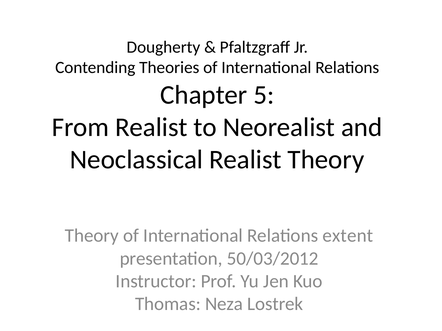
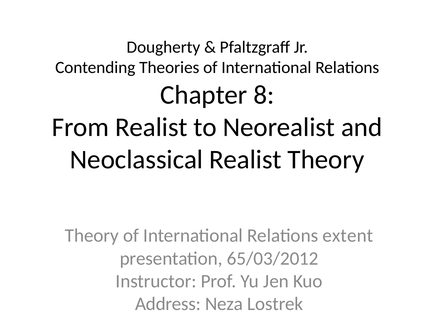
5: 5 -> 8 (264, 95)
50/03/2012: 50/03/2012 -> 65/03/2012 (273, 259)
Thomas: Thomas -> Address (168, 305)
